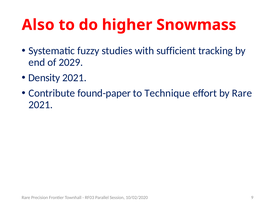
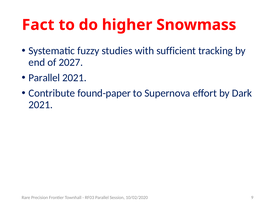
Also: Also -> Fact (38, 25)
2029: 2029 -> 2027 (71, 62)
Density: Density -> Parallel (44, 77)
Technique: Technique -> Supernova (167, 93)
by Rare: Rare -> Dark (242, 93)
